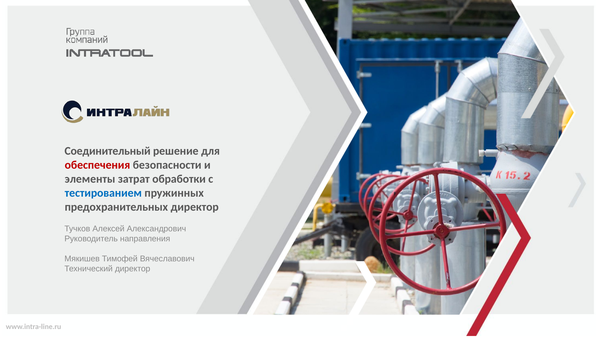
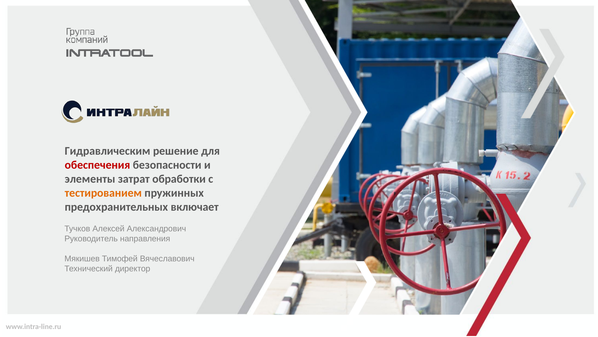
Соединительный: Соединительный -> Гидравлическим (108, 151)
тестированием colour: blue -> orange (103, 193)
предохранительных директор: директор -> включает (195, 207)
